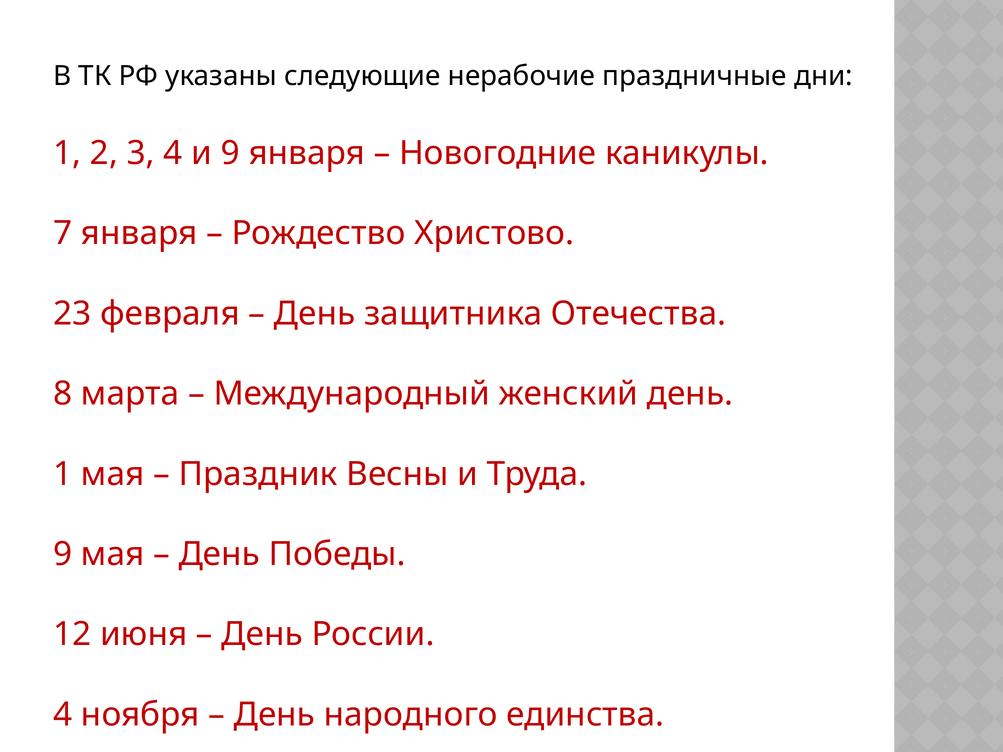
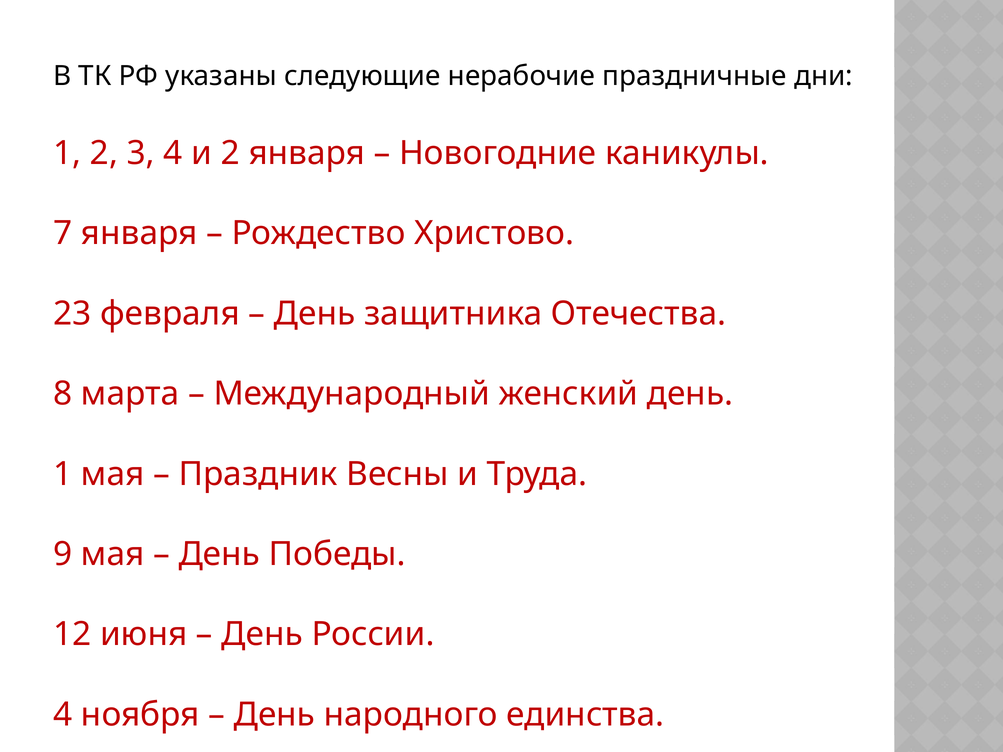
и 9: 9 -> 2 (230, 153)
